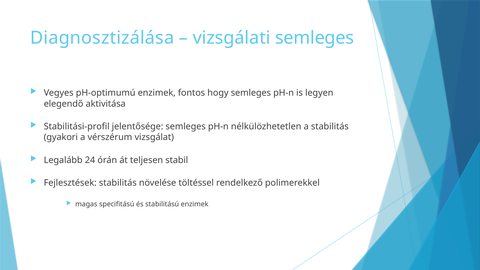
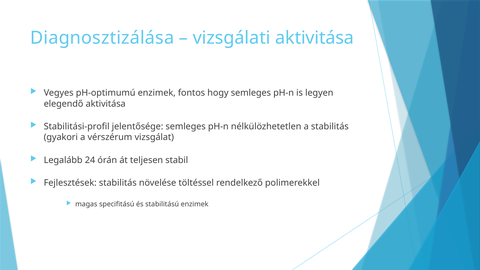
vizsgálati semleges: semleges -> aktivitása (315, 38)
